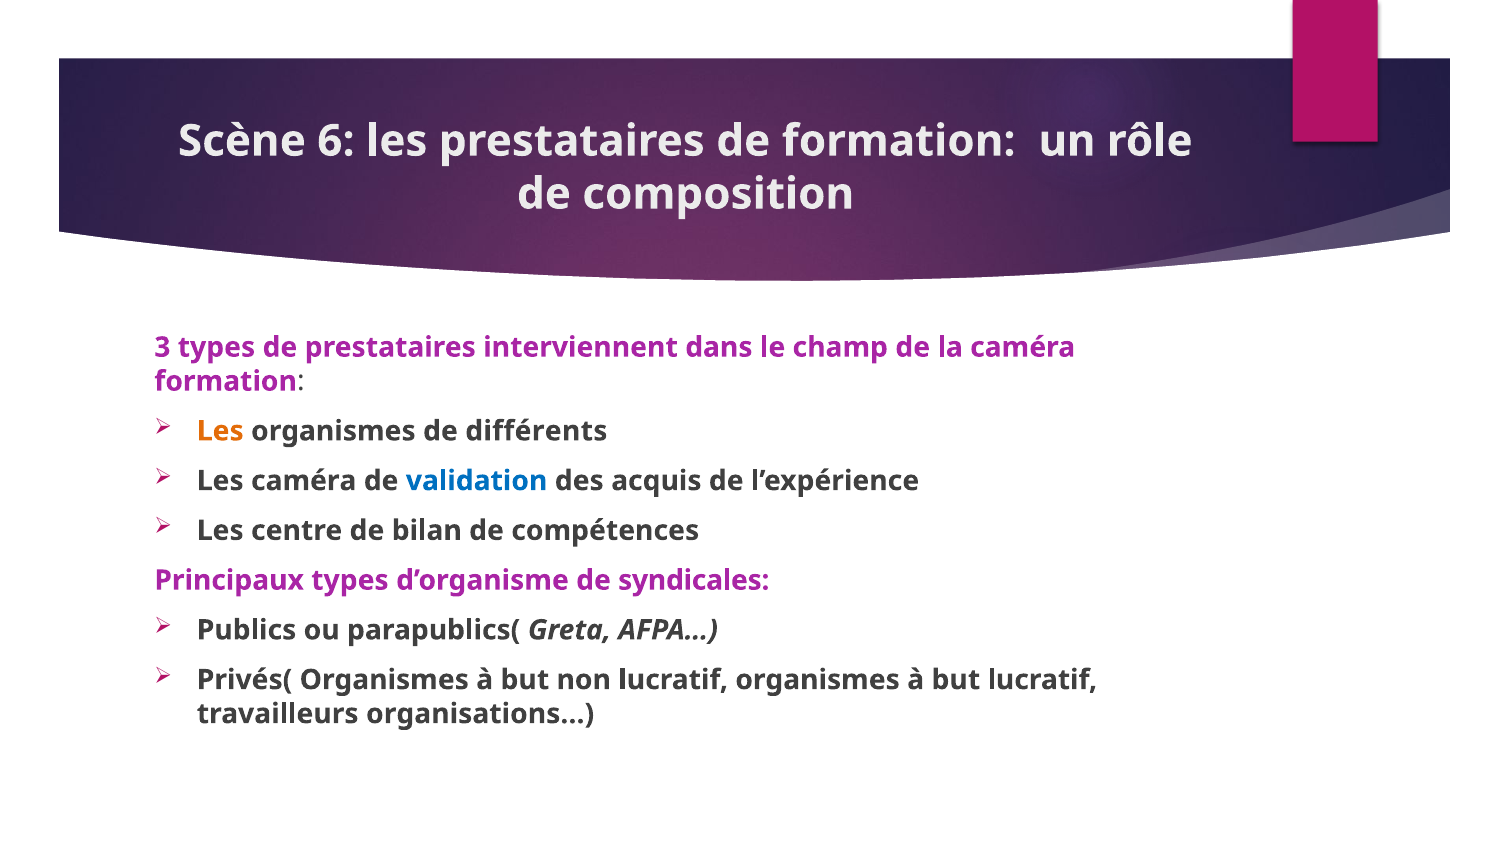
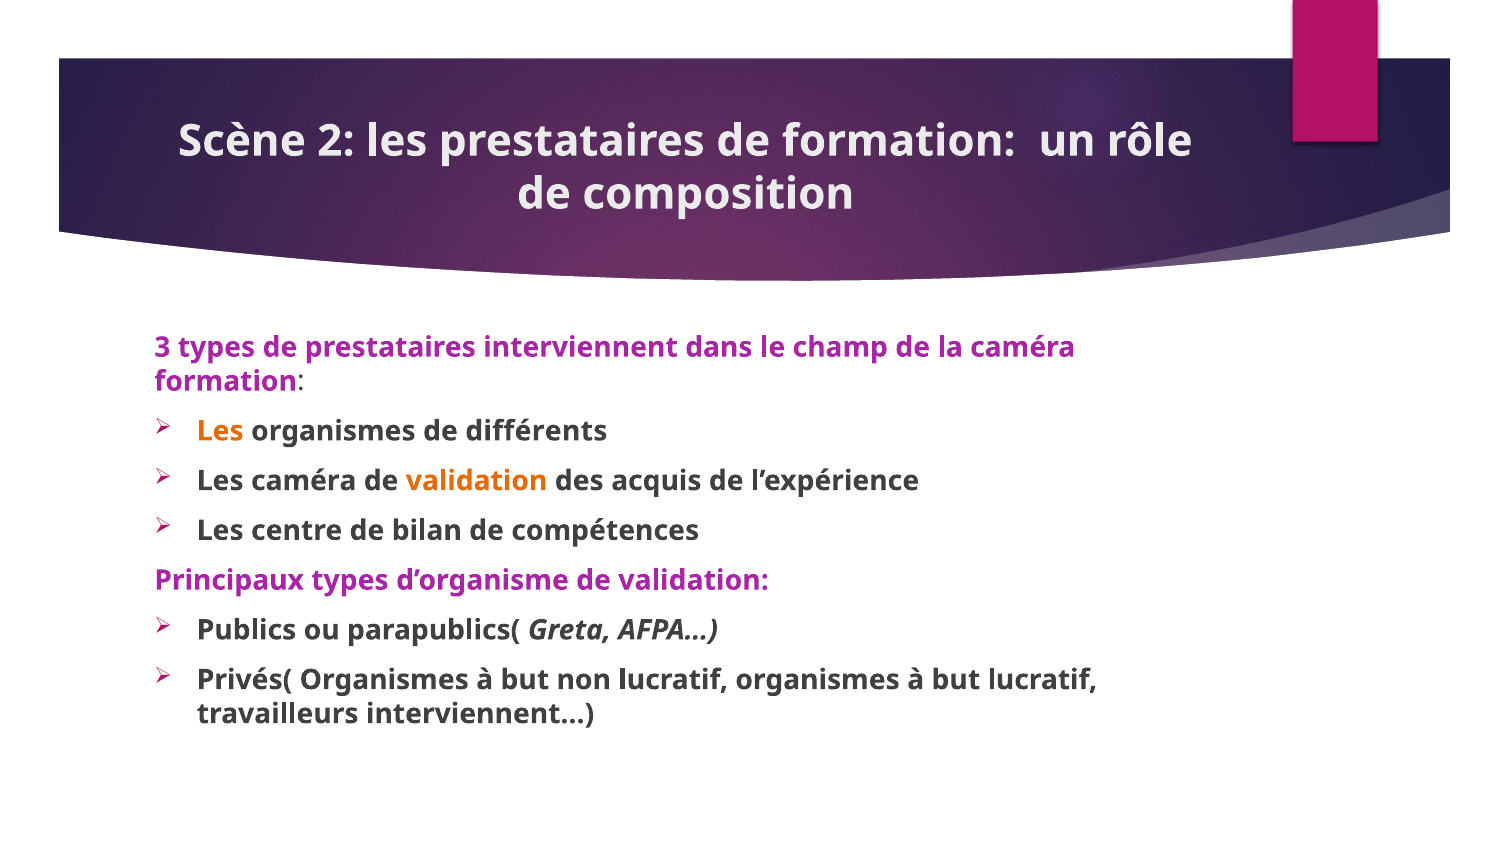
6: 6 -> 2 (336, 141)
validation colour: blue -> orange (477, 480)
d’organisme de syndicales: syndicales -> validation (694, 580)
organisations…: organisations… -> interviennent… (480, 713)
